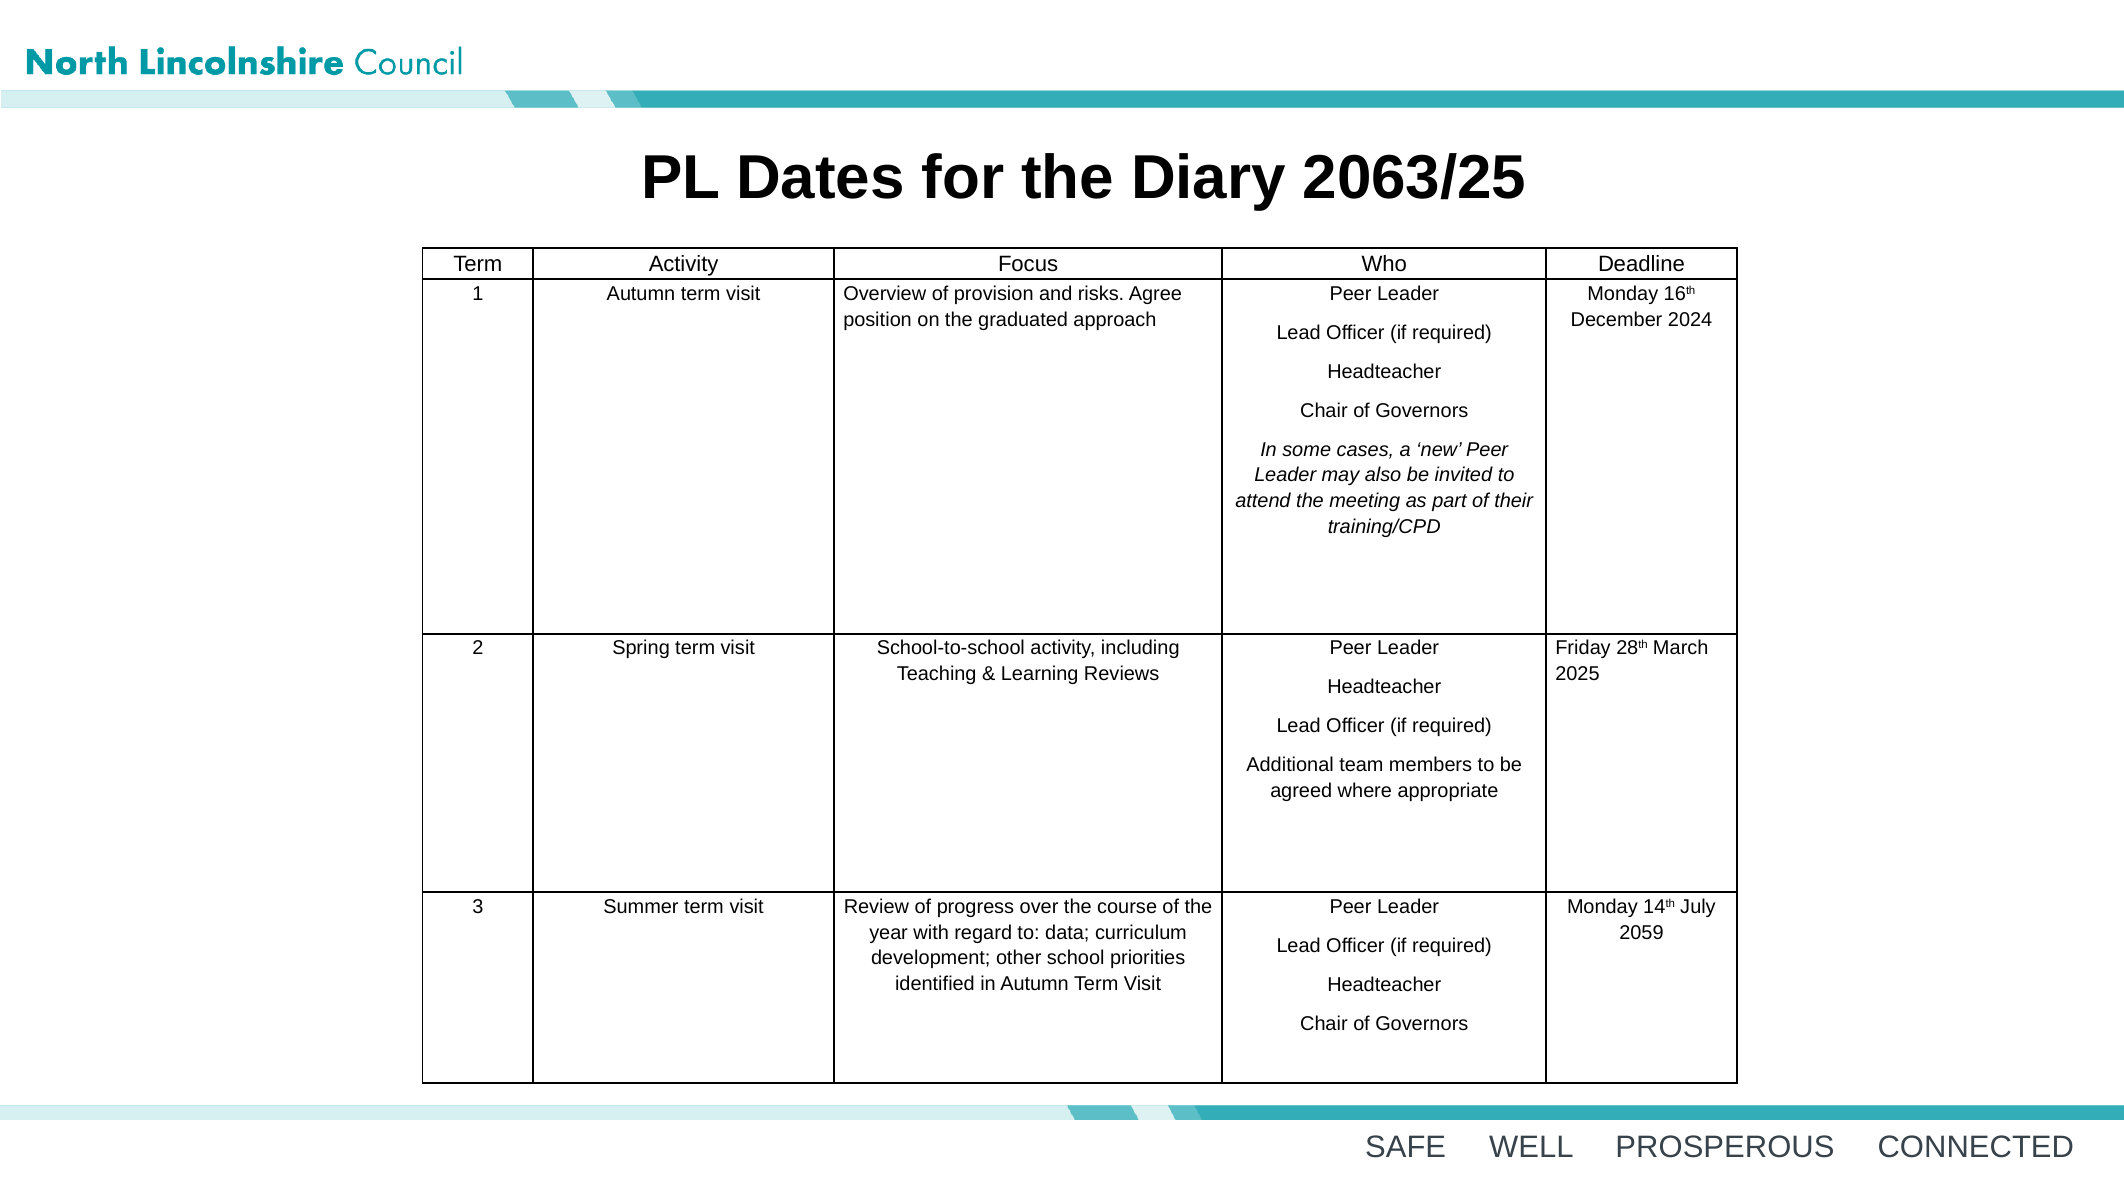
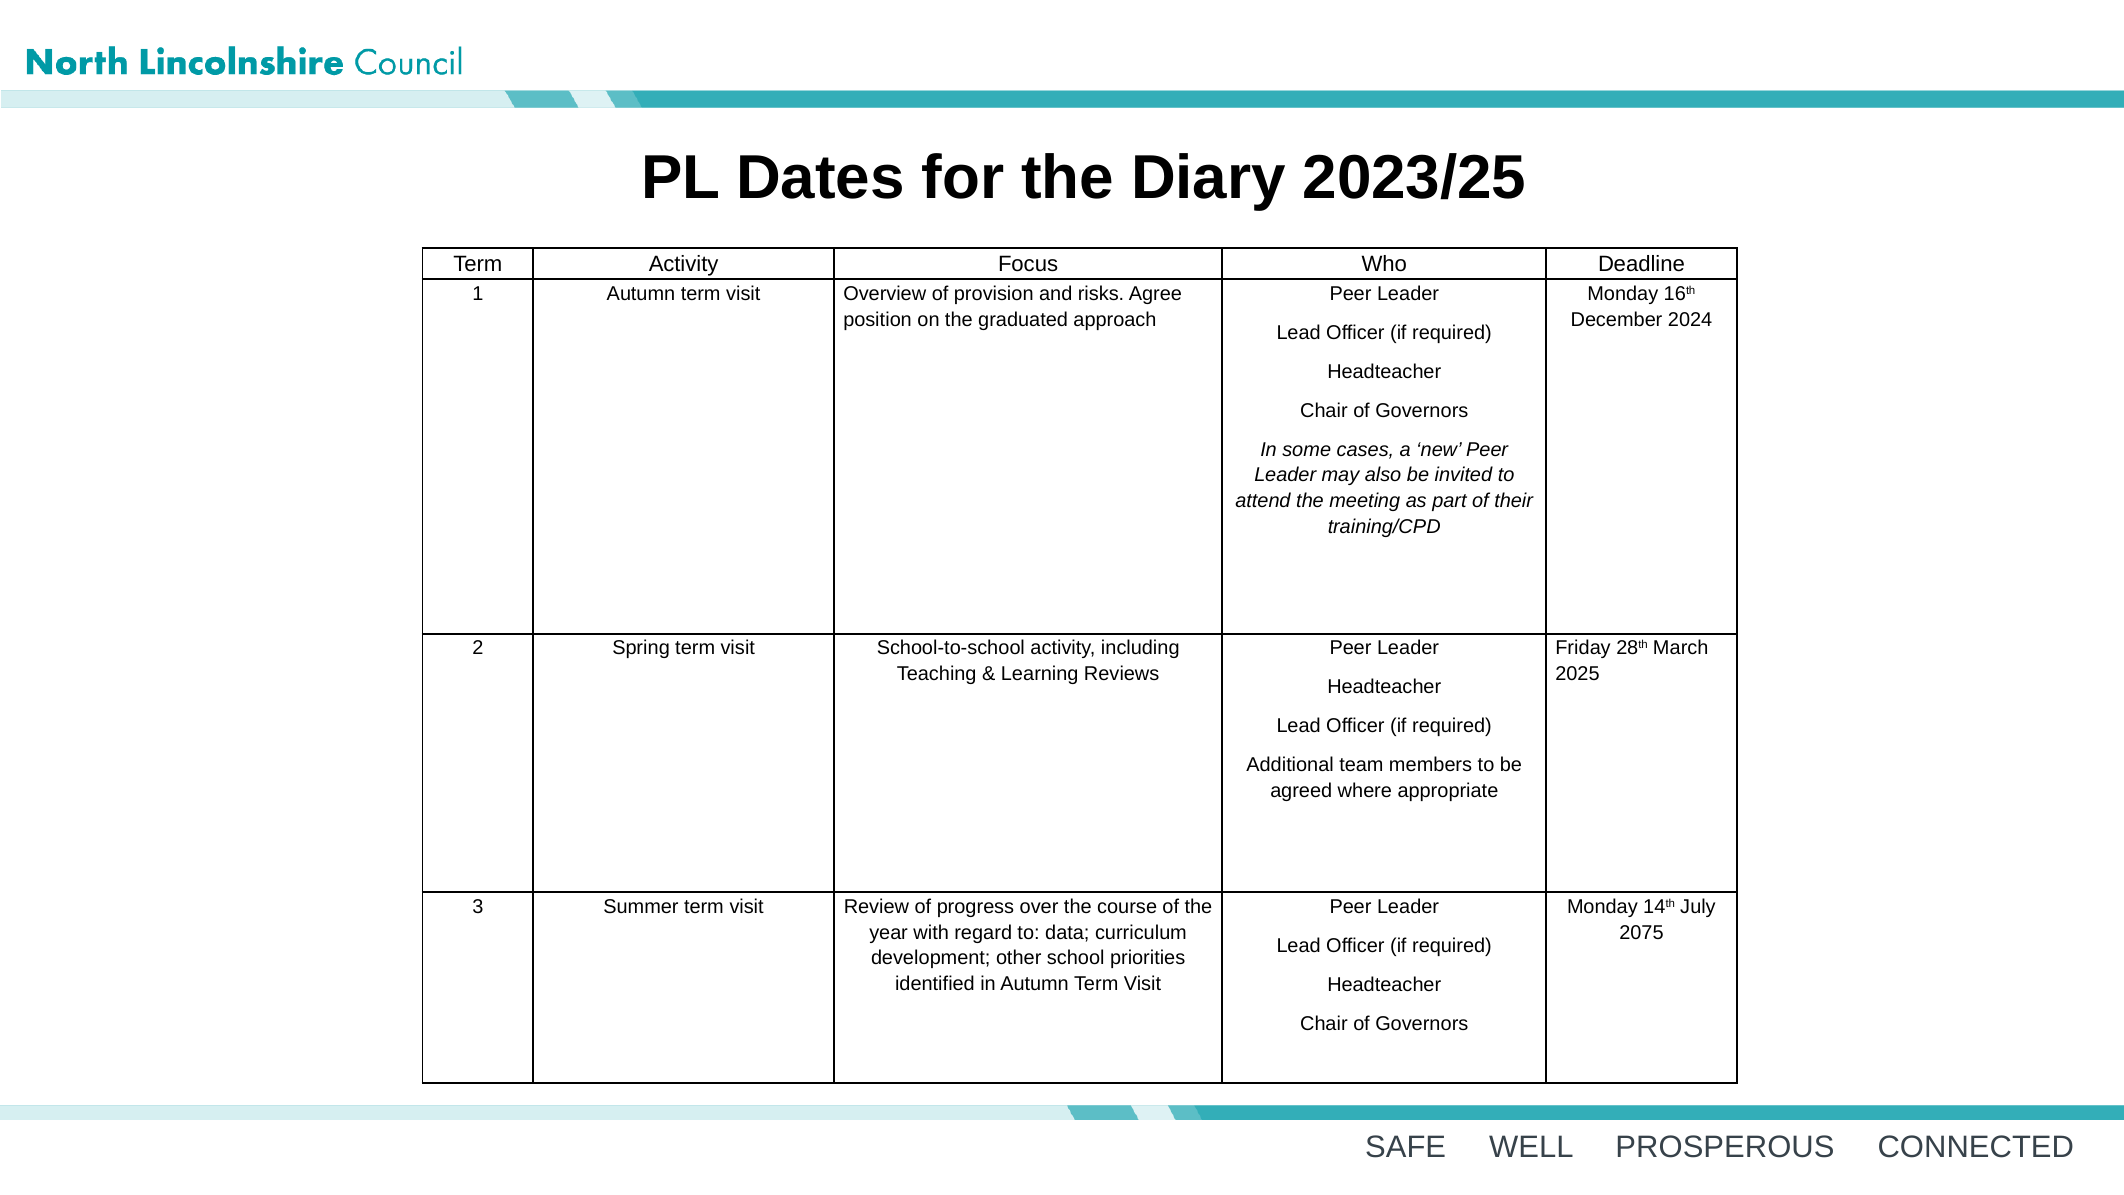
2063/25: 2063/25 -> 2023/25 (1415, 178)
2059: 2059 -> 2075 (1641, 932)
